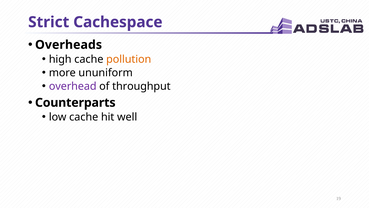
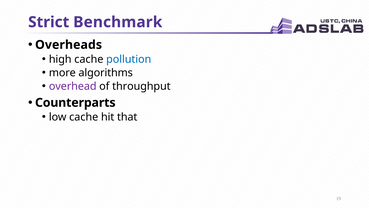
Cachespace: Cachespace -> Benchmark (118, 22)
pollution colour: orange -> blue (129, 59)
ununiform: ununiform -> algorithms (106, 73)
well: well -> that (127, 117)
